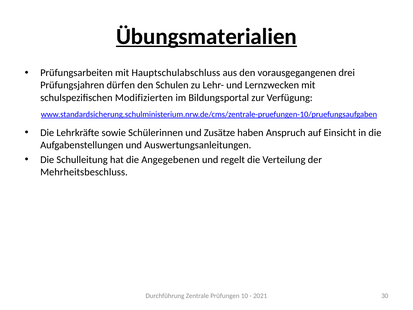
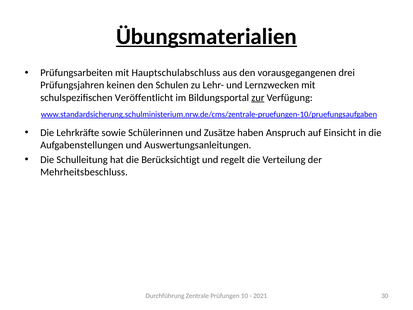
dürfen: dürfen -> keinen (121, 85)
Modifizierten: Modifizierten -> Veröffentlicht (144, 98)
zur underline: none -> present (258, 98)
Angegebenen: Angegebenen -> Berücksichtigt (171, 160)
